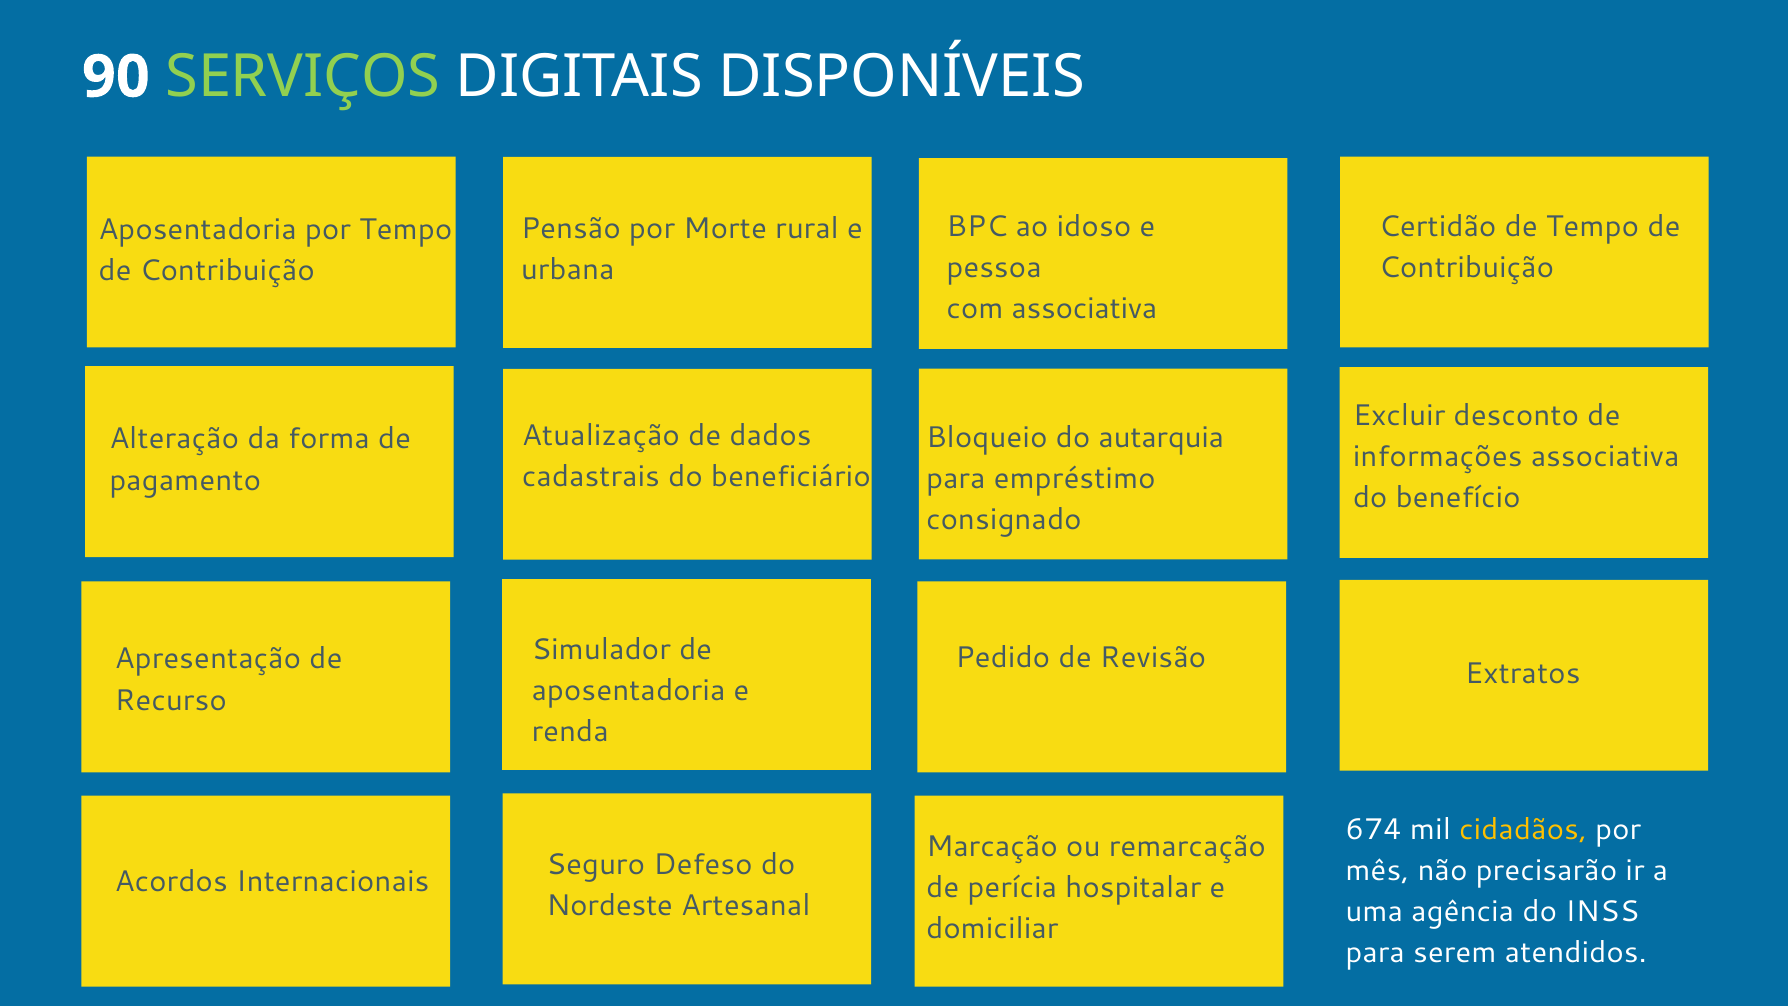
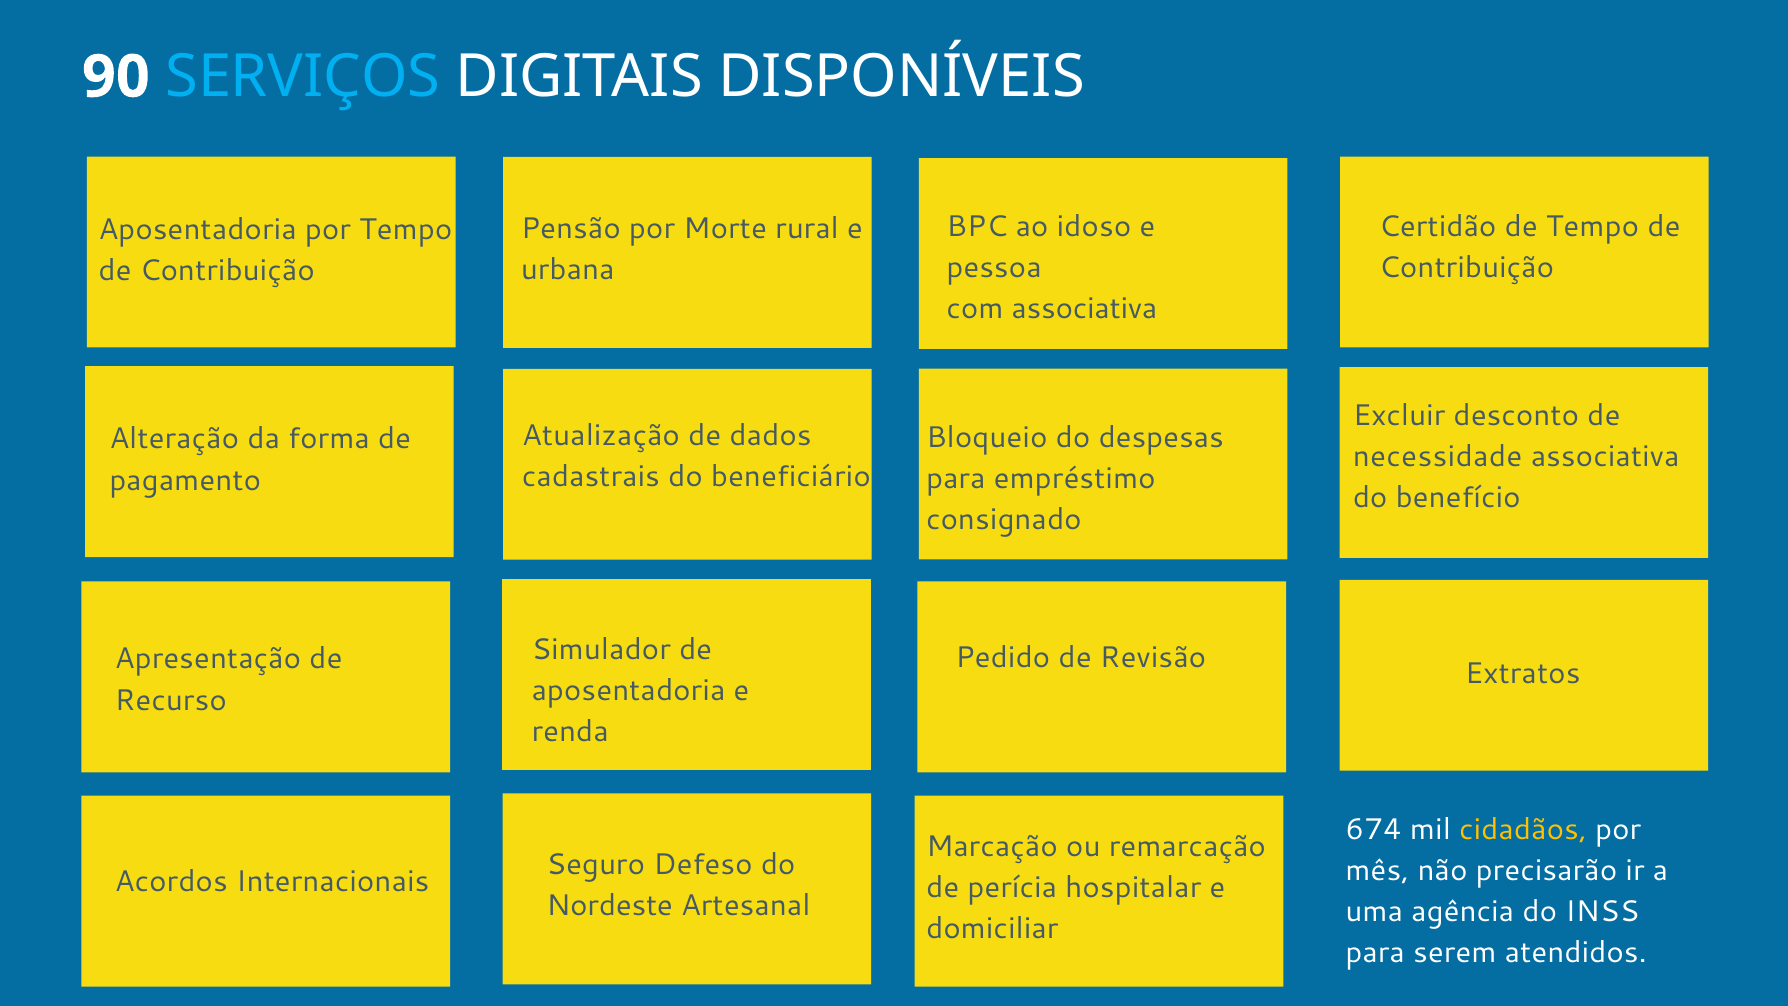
SERVIÇOS colour: light green -> light blue (303, 77)
autarquia: autarquia -> despesas (1161, 438)
informações: informações -> necessidade (1438, 456)
